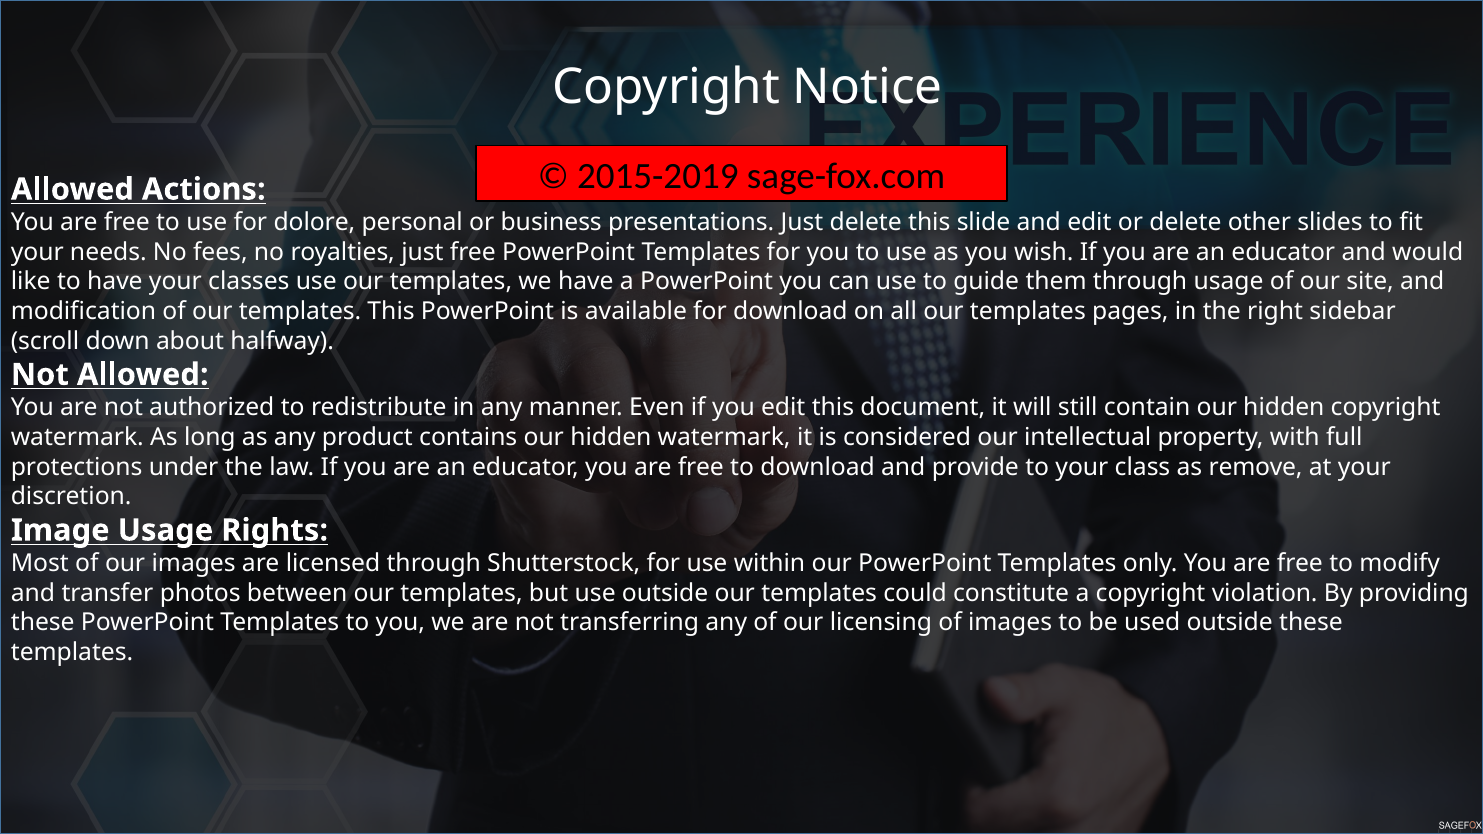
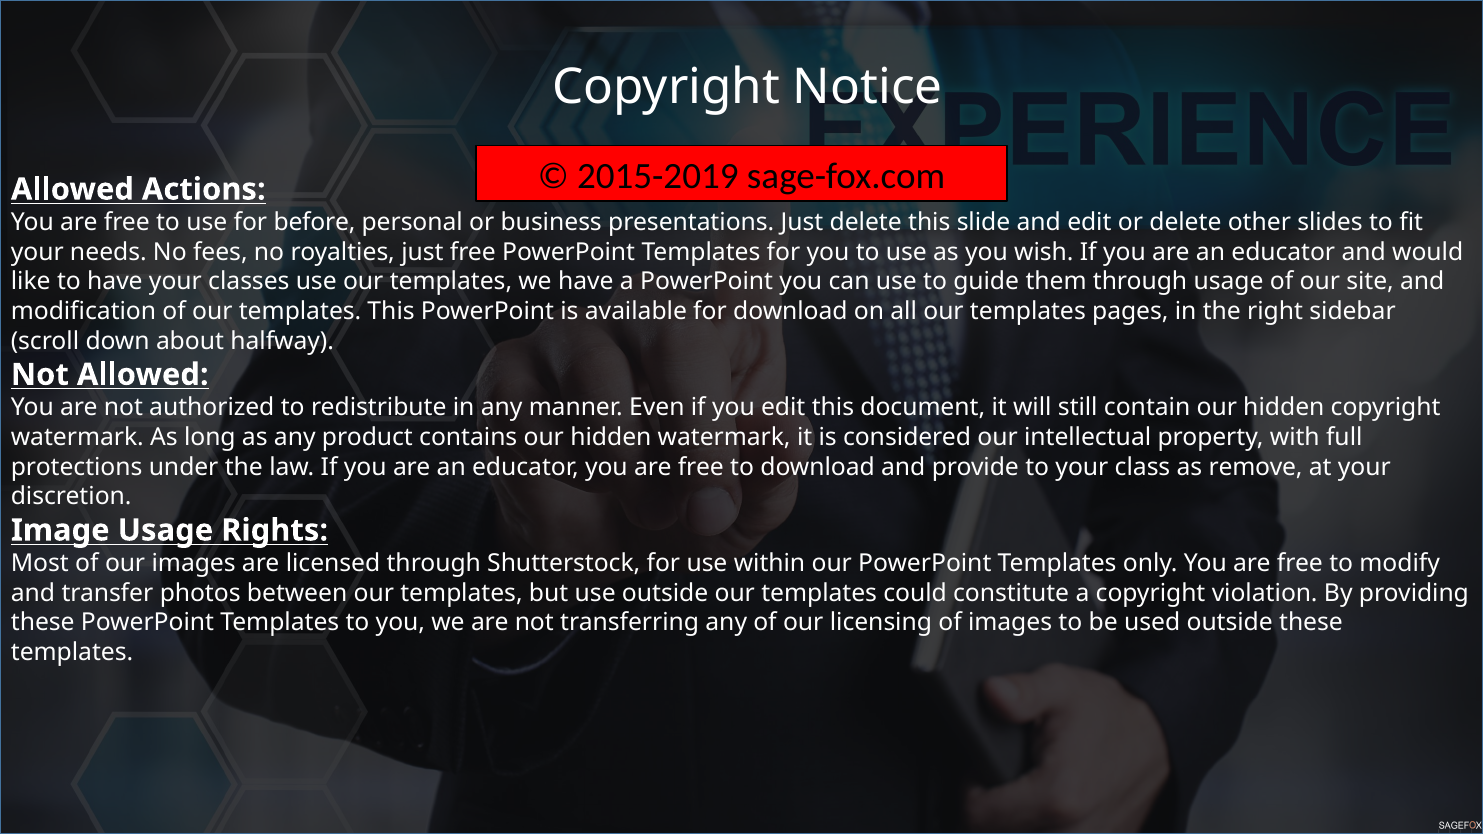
dolore: dolore -> before (315, 222)
